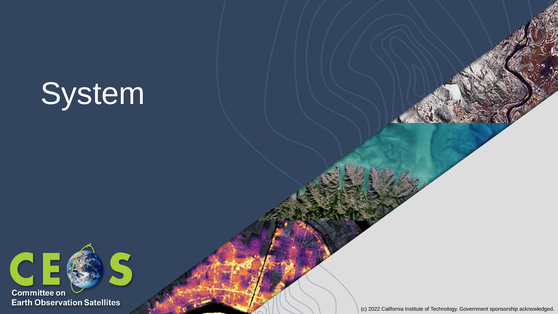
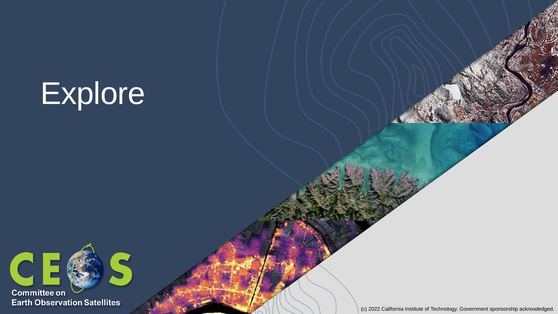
System: System -> Explore (93, 94)
